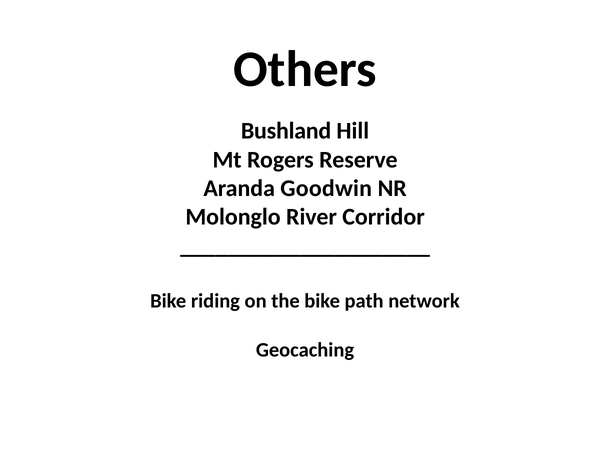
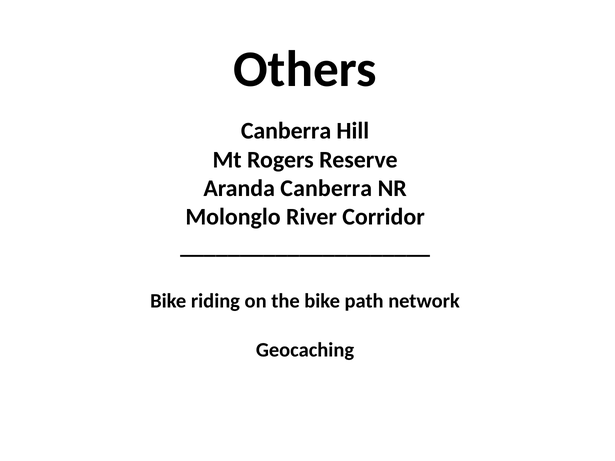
Bushland: Bushland -> Canberra (286, 131)
Aranda Goodwin: Goodwin -> Canberra (326, 188)
